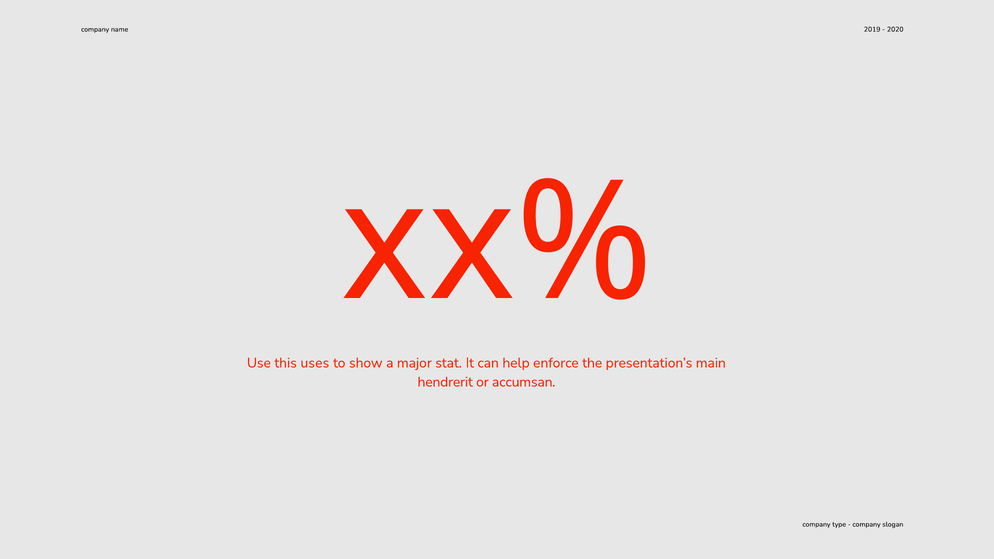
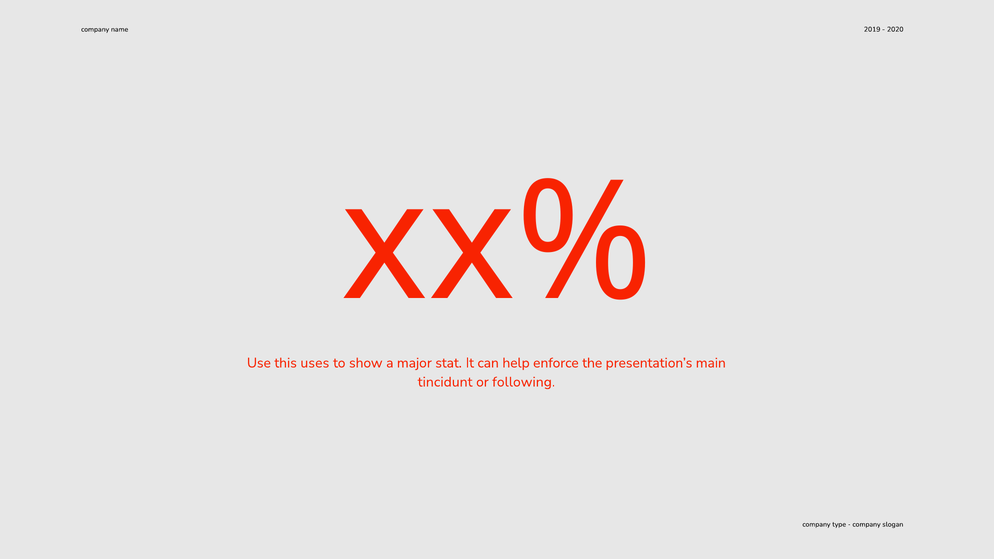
hendrerit: hendrerit -> tincidunt (445, 382)
accumsan: accumsan -> following (524, 382)
